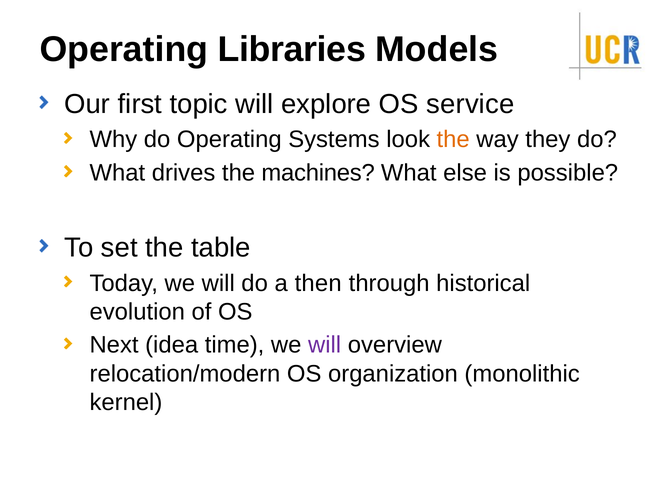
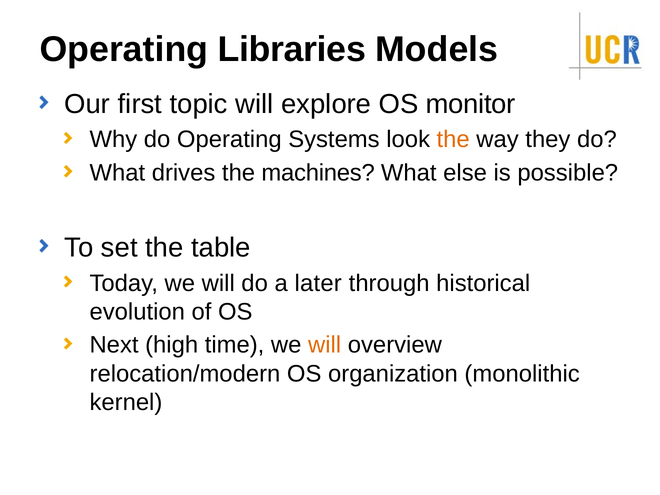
service: service -> monitor (471, 104)
then: then -> later (318, 283)
idea: idea -> high (172, 345)
will colour: purple -> orange (325, 345)
